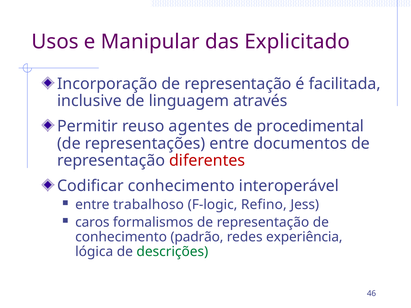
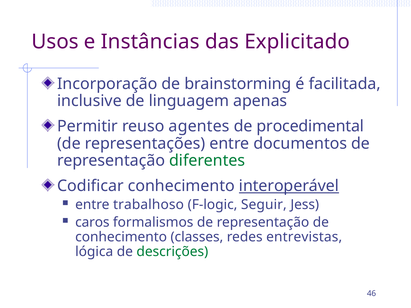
Manipular: Manipular -> Instâncias (150, 42)
Incorporação de representação: representação -> brainstorming (238, 84)
através: através -> apenas (260, 101)
diferentes colour: red -> green (207, 161)
interoperável underline: none -> present (289, 186)
Refino: Refino -> Seguir (264, 205)
padrão: padrão -> classes (197, 237)
experiência: experiência -> entrevistas (304, 237)
